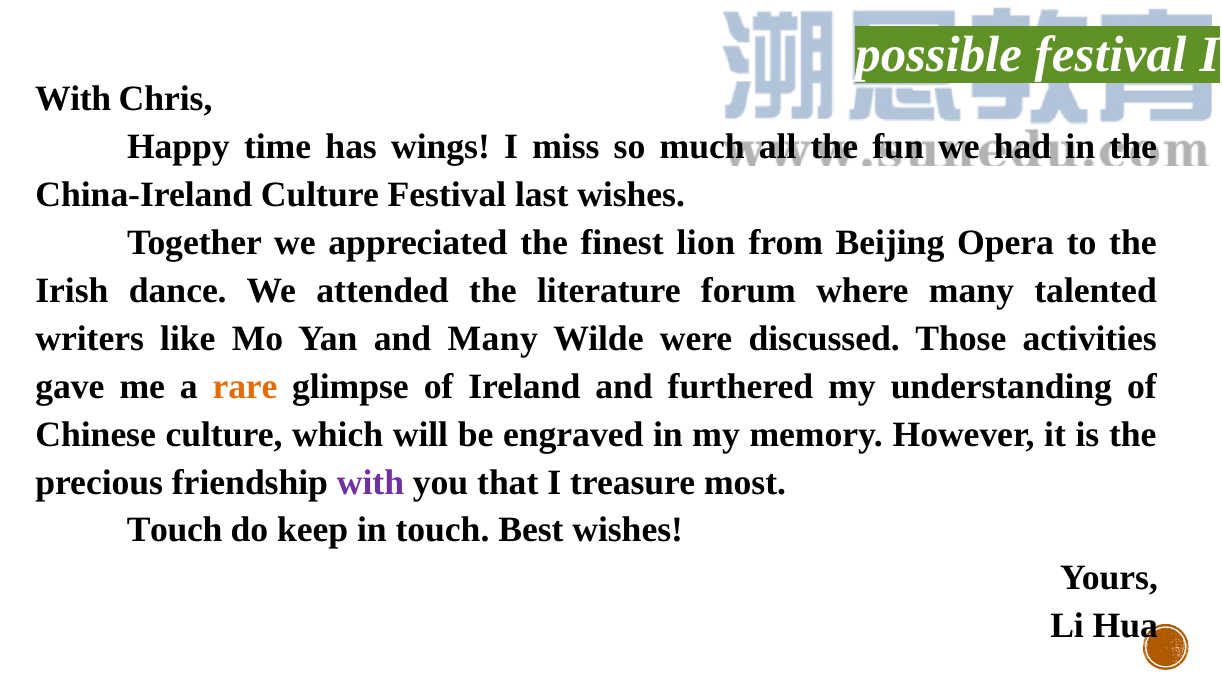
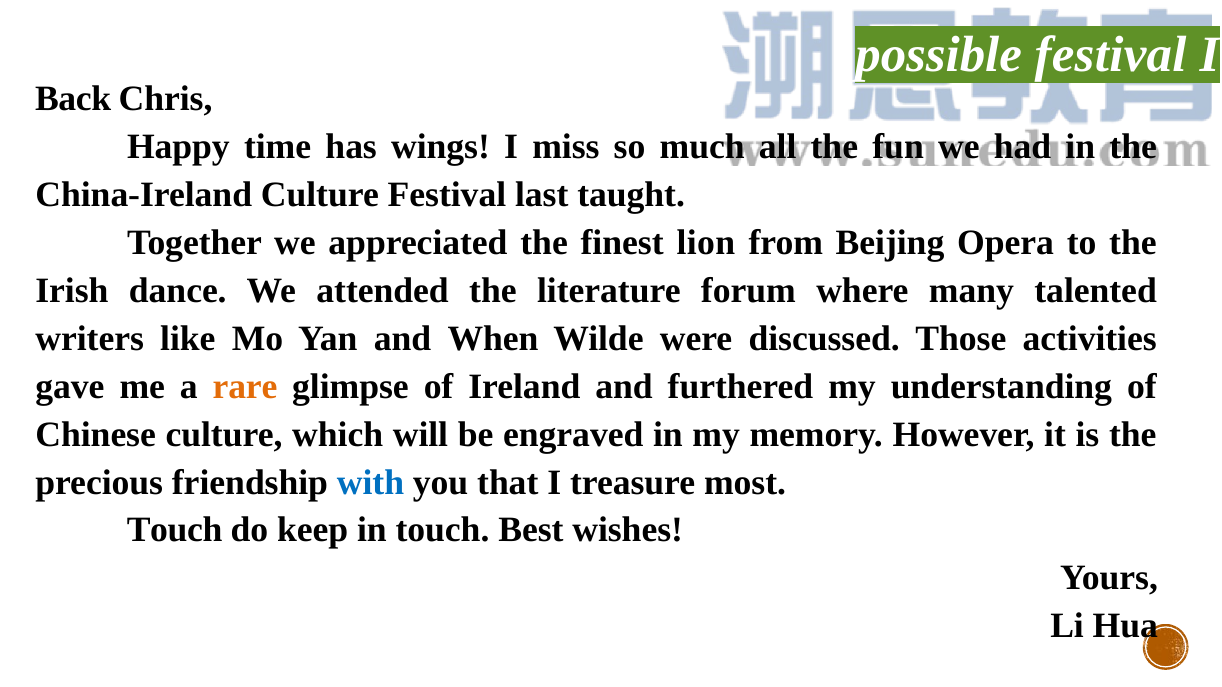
With: With -> Back (73, 99)
last wishes: wishes -> taught (631, 195)
and Many: Many -> When (493, 339)
with colour: purple -> blue (371, 483)
